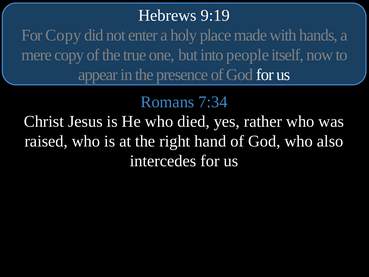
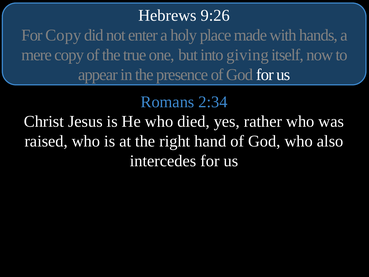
9:19: 9:19 -> 9:26 (215, 16)
people: people -> giving (248, 55)
7:34: 7:34 -> 2:34 (213, 102)
